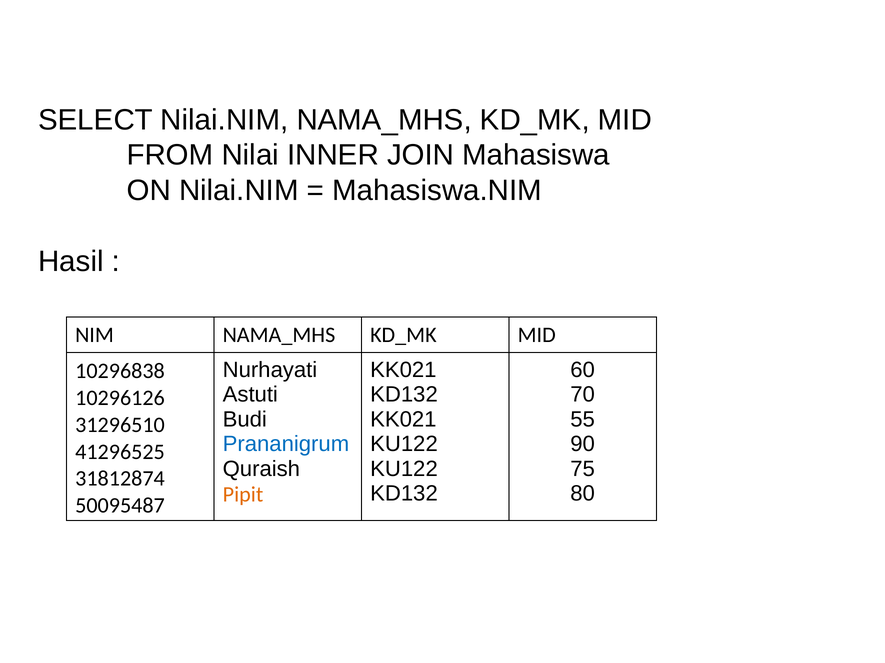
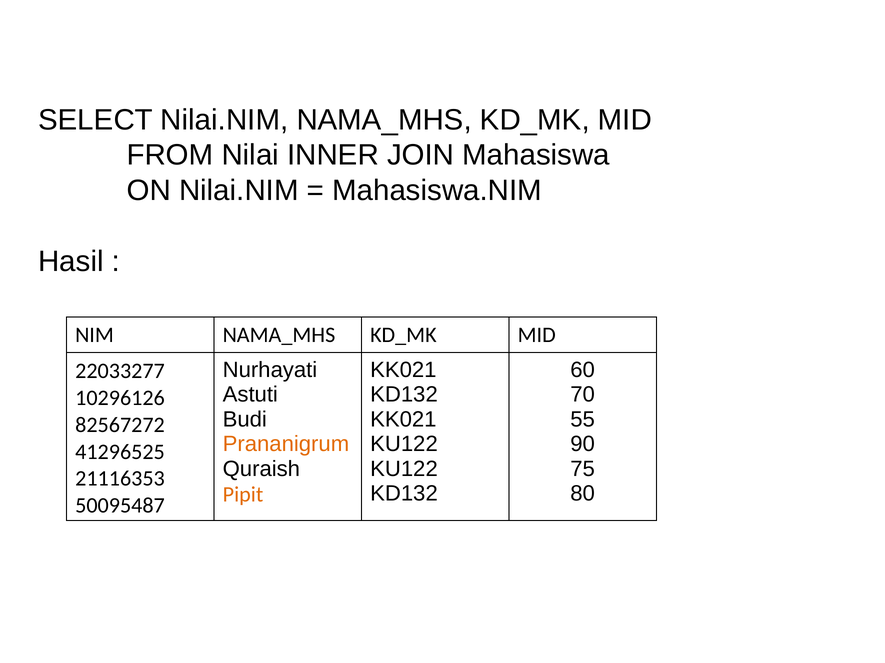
10296838: 10296838 -> 22033277 (120, 371)
31296510: 31296510 -> 82567272 (120, 425)
Prananigrum colour: blue -> orange (286, 445)
31812874: 31812874 -> 21116353 (120, 479)
